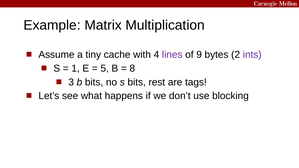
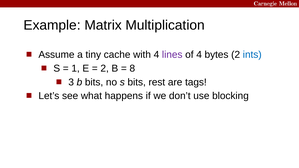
of 9: 9 -> 4 (199, 55)
ints colour: purple -> blue (252, 55)
5: 5 -> 2 (105, 68)
